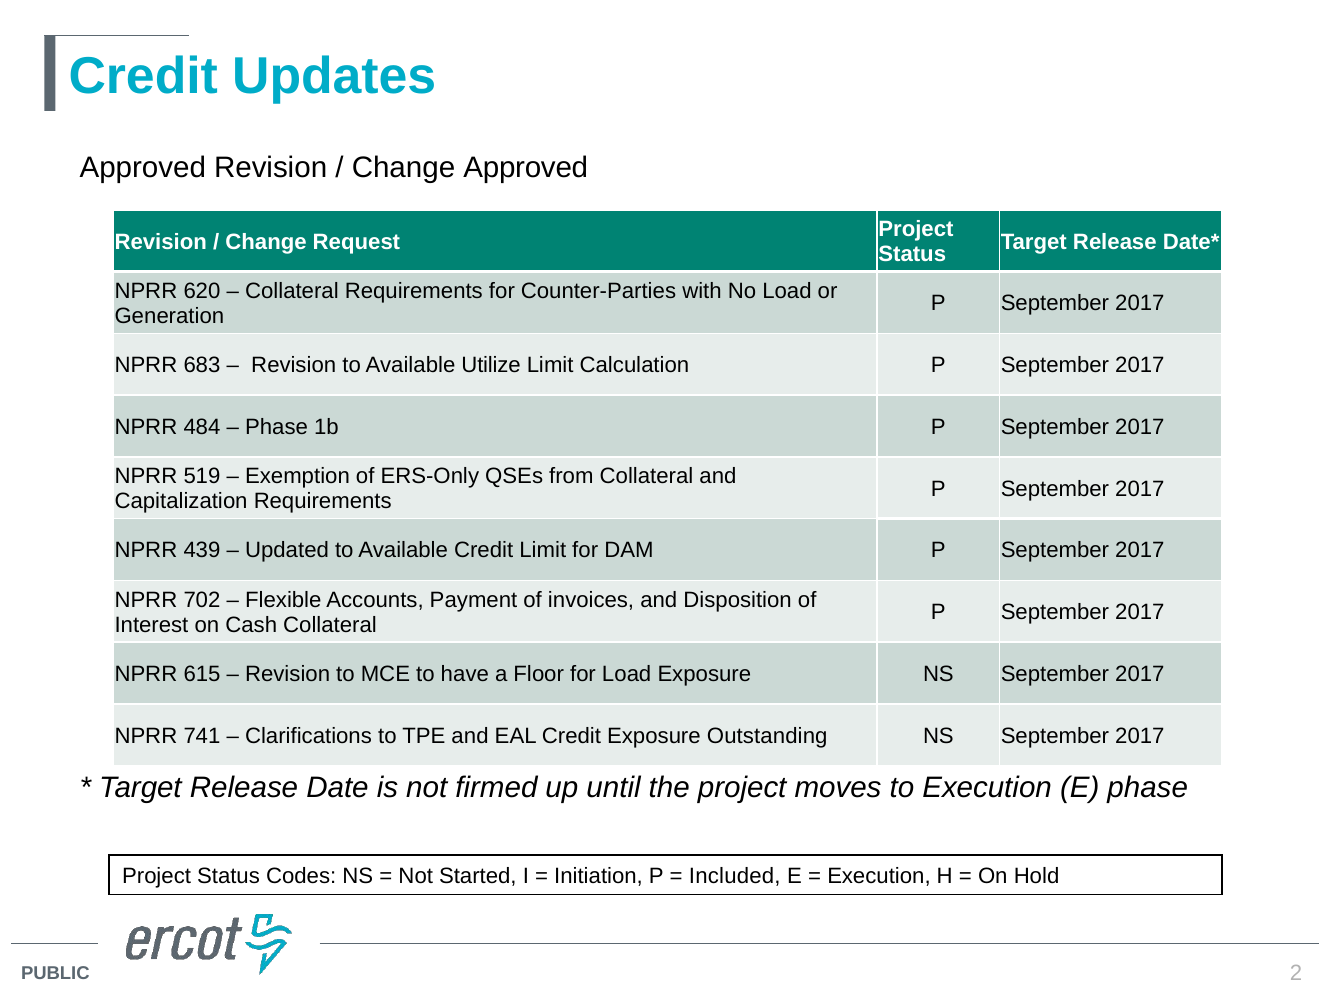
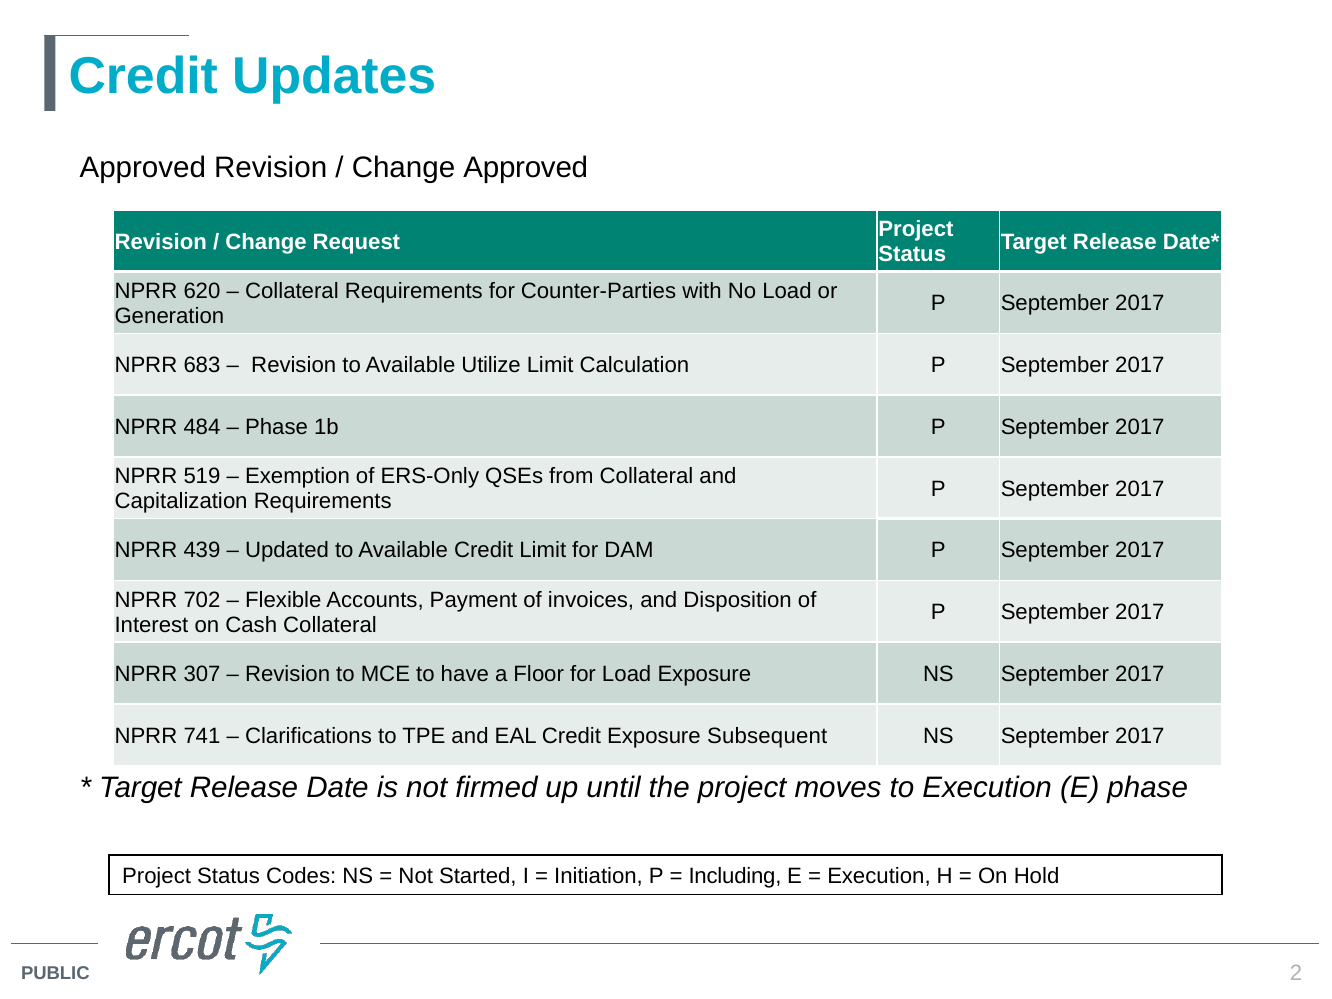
615: 615 -> 307 (202, 674)
Outstanding: Outstanding -> Subsequent (767, 736)
Included: Included -> Including (735, 876)
